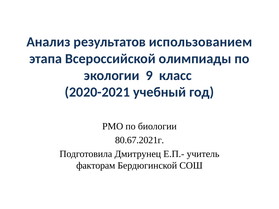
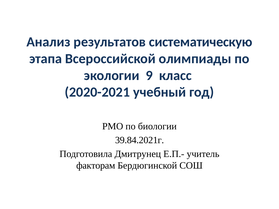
использованием: использованием -> систематическую (201, 42)
80.67.2021г: 80.67.2021г -> 39.84.2021г (140, 140)
